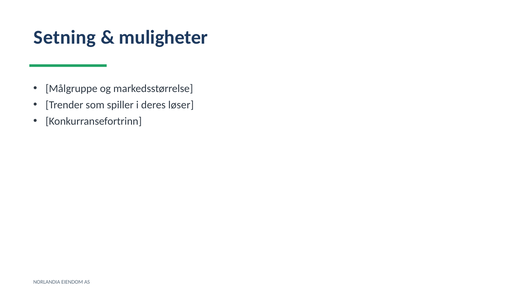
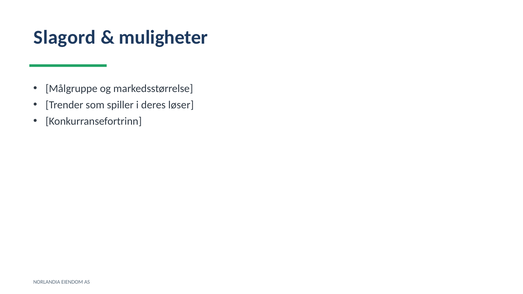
Setning: Setning -> Slagord (65, 37)
